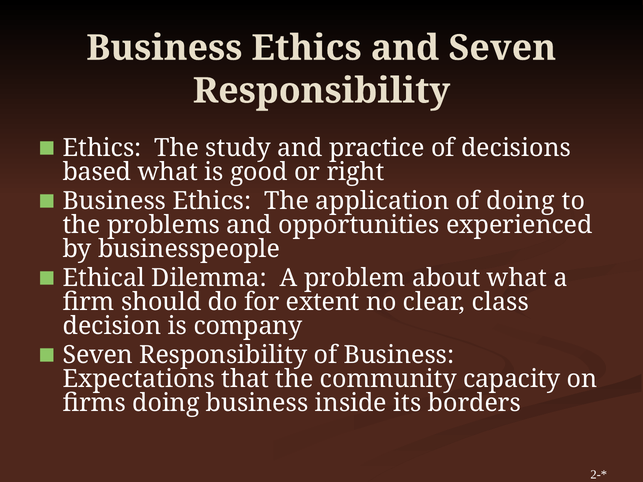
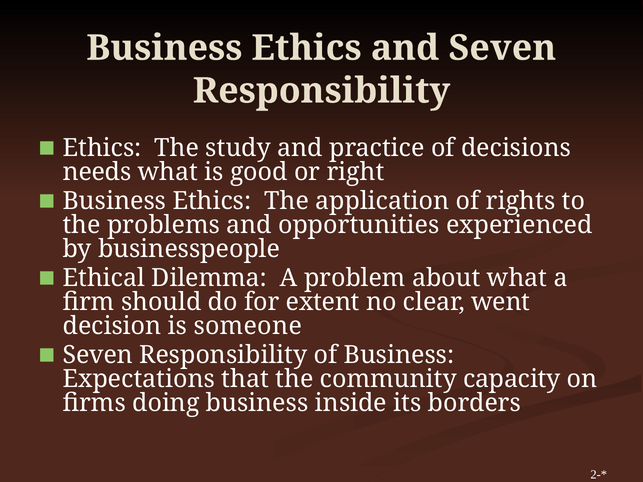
based: based -> needs (97, 172)
of doing: doing -> rights (521, 201)
class: class -> went (501, 302)
company: company -> someone (248, 326)
